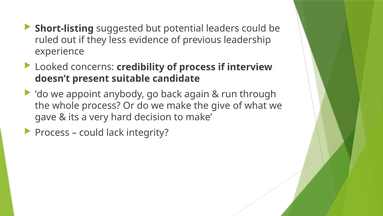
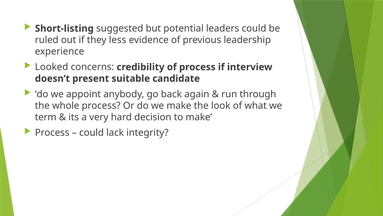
give: give -> look (221, 105)
gave: gave -> term (46, 117)
